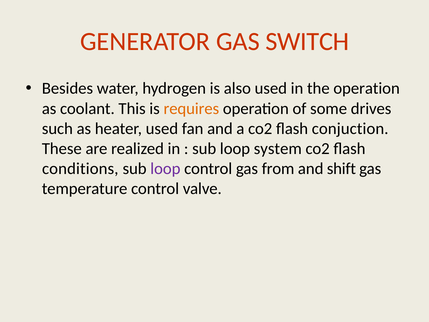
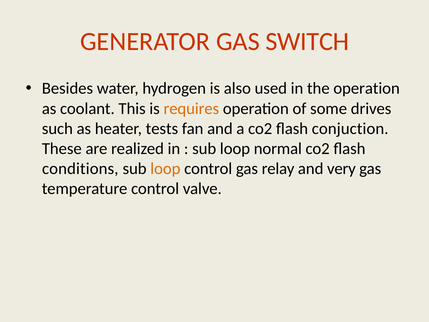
heater used: used -> tests (162, 128)
system: system -> normal (278, 148)
loop colour: purple -> orange (165, 169)
from: from -> relay (278, 169)
shift: shift -> very (341, 169)
